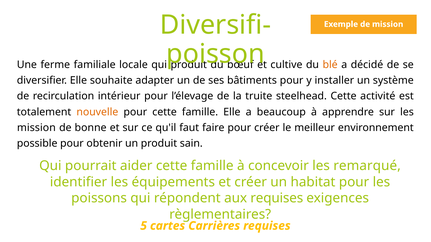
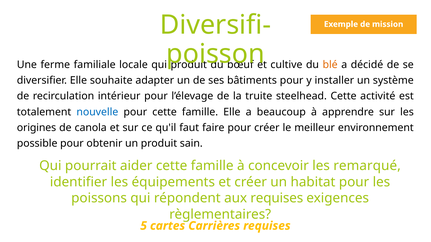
nouvelle colour: orange -> blue (97, 112)
mission: mission -> origines (36, 128)
bonne: bonne -> canola (91, 128)
